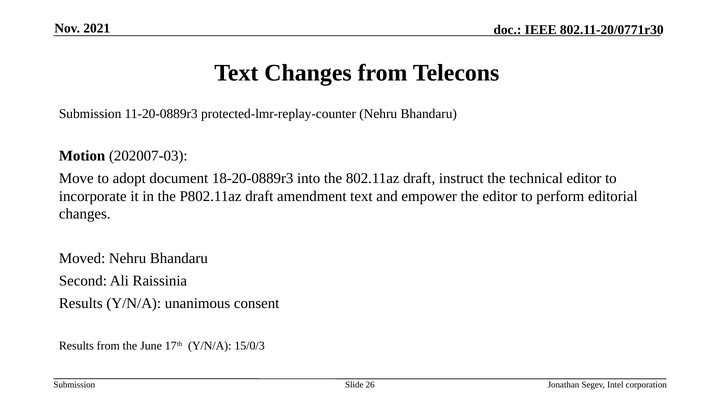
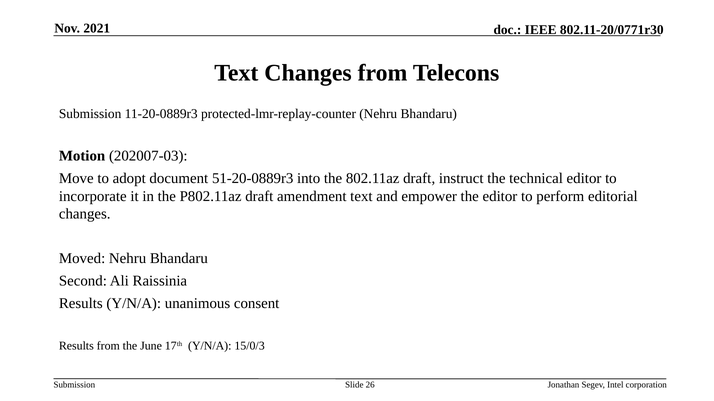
18-20-0889r3: 18-20-0889r3 -> 51-20-0889r3 (253, 179)
